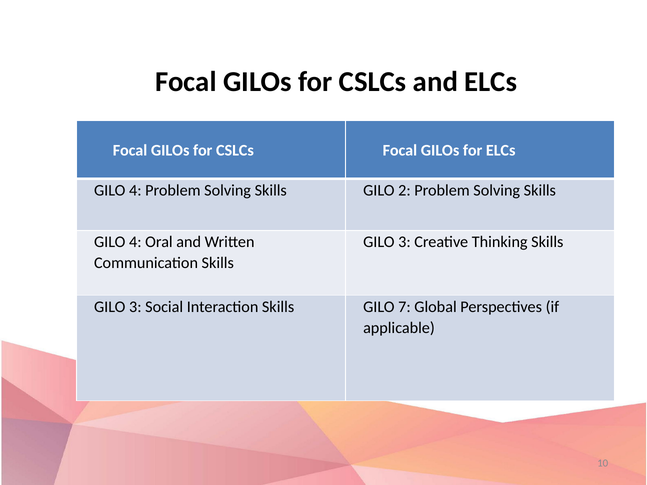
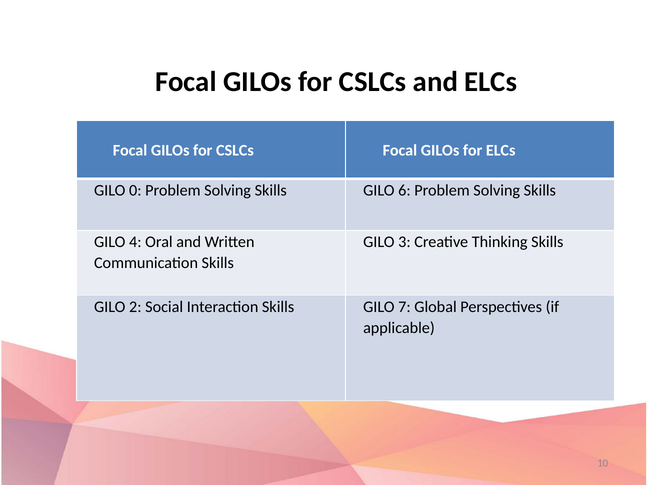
4: 4 -> 0 (135, 190)
2: 2 -> 6 (404, 190)
3: 3 -> 2 (135, 307)
